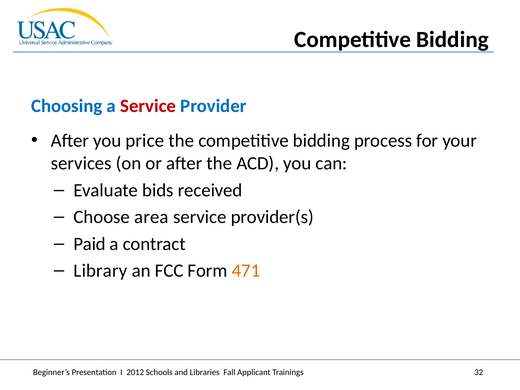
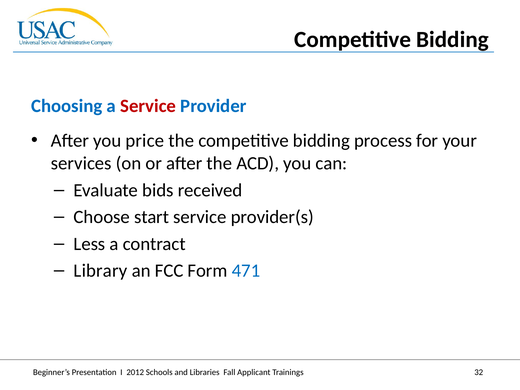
area: area -> start (152, 217)
Paid: Paid -> Less (89, 244)
471 colour: orange -> blue (246, 271)
